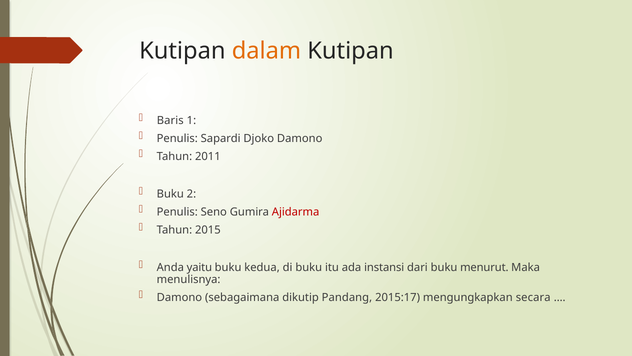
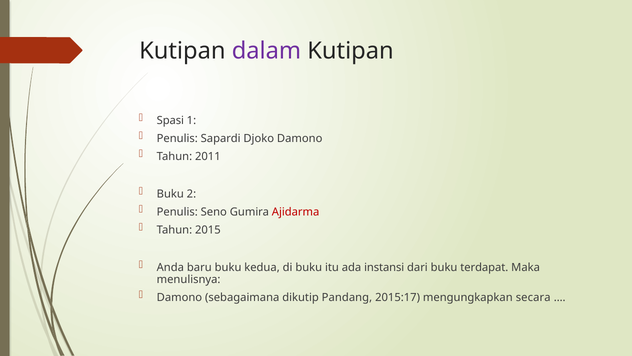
dalam colour: orange -> purple (266, 51)
Baris: Baris -> Spasi (170, 120)
yaitu: yaitu -> baru (199, 267)
menurut: menurut -> terdapat (484, 267)
